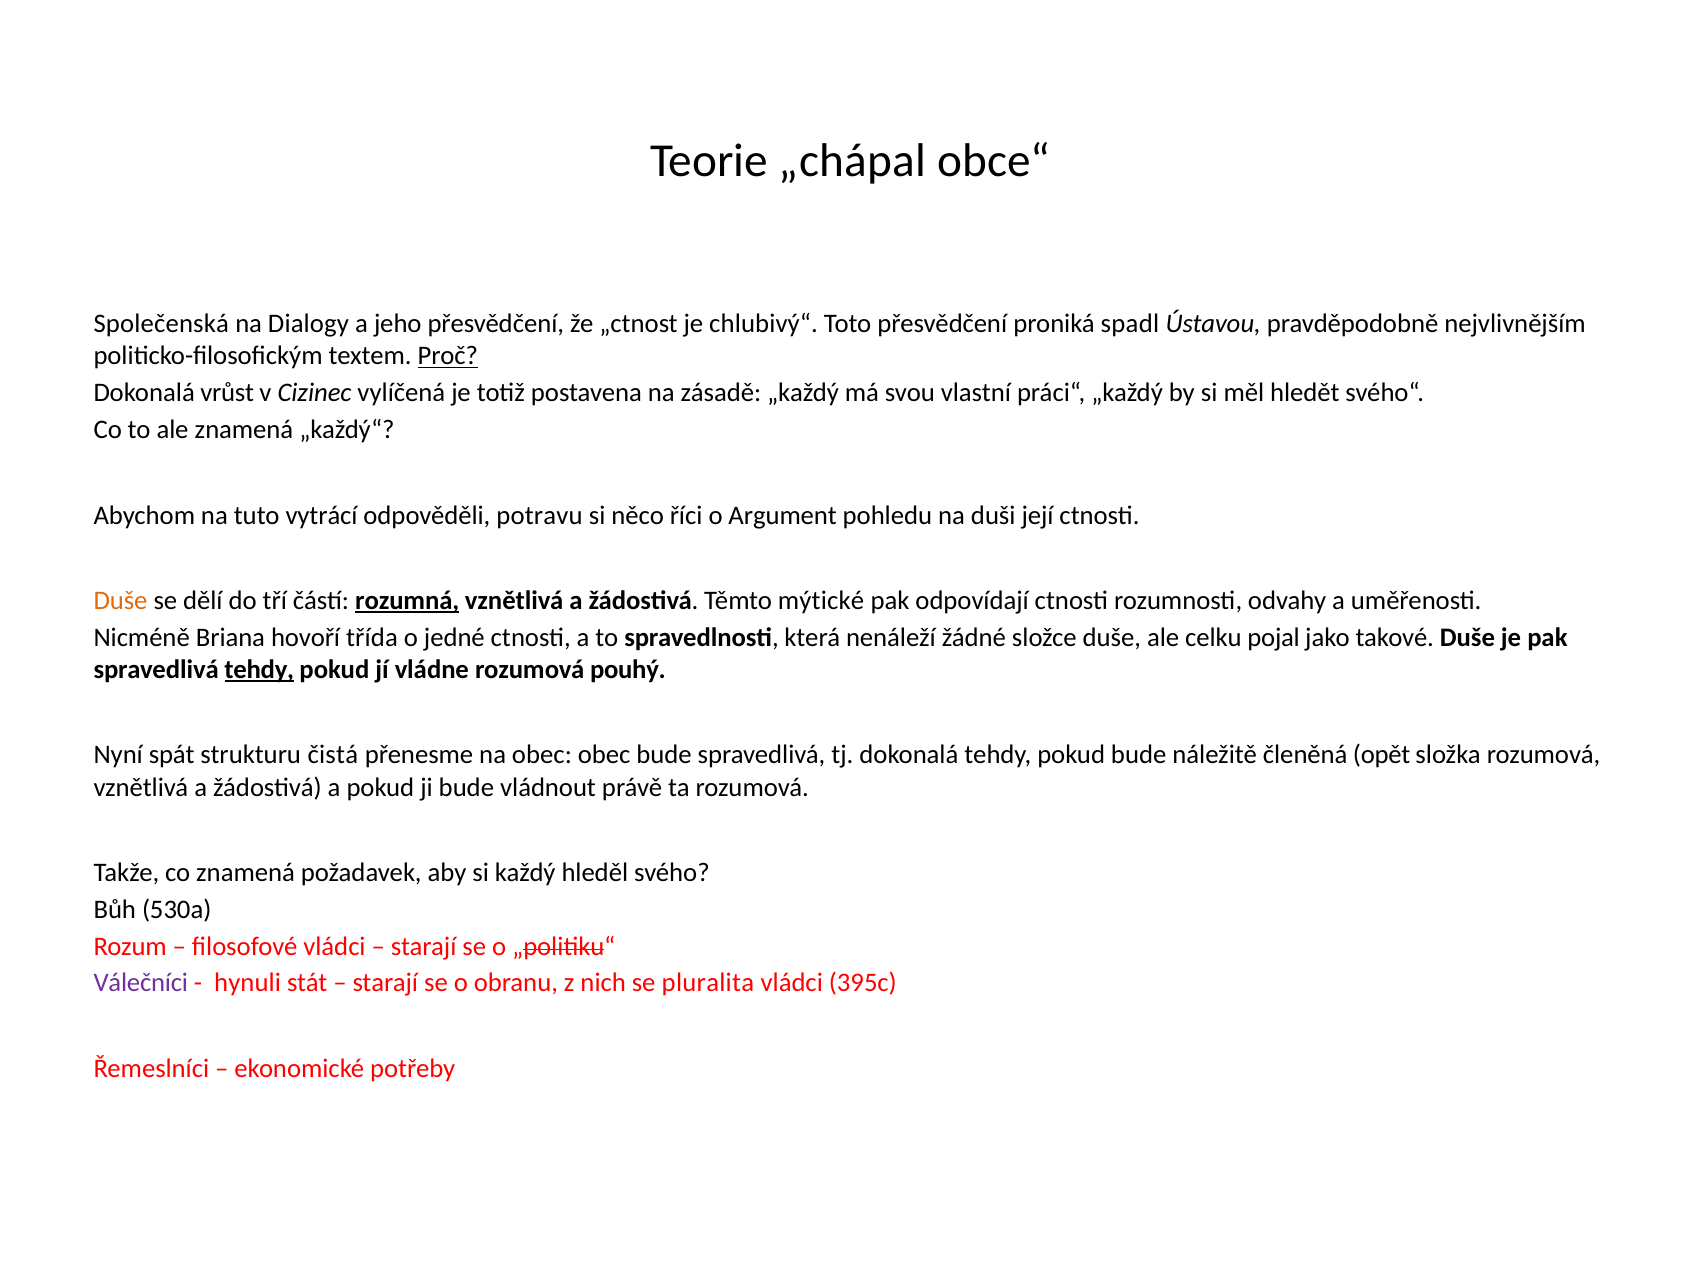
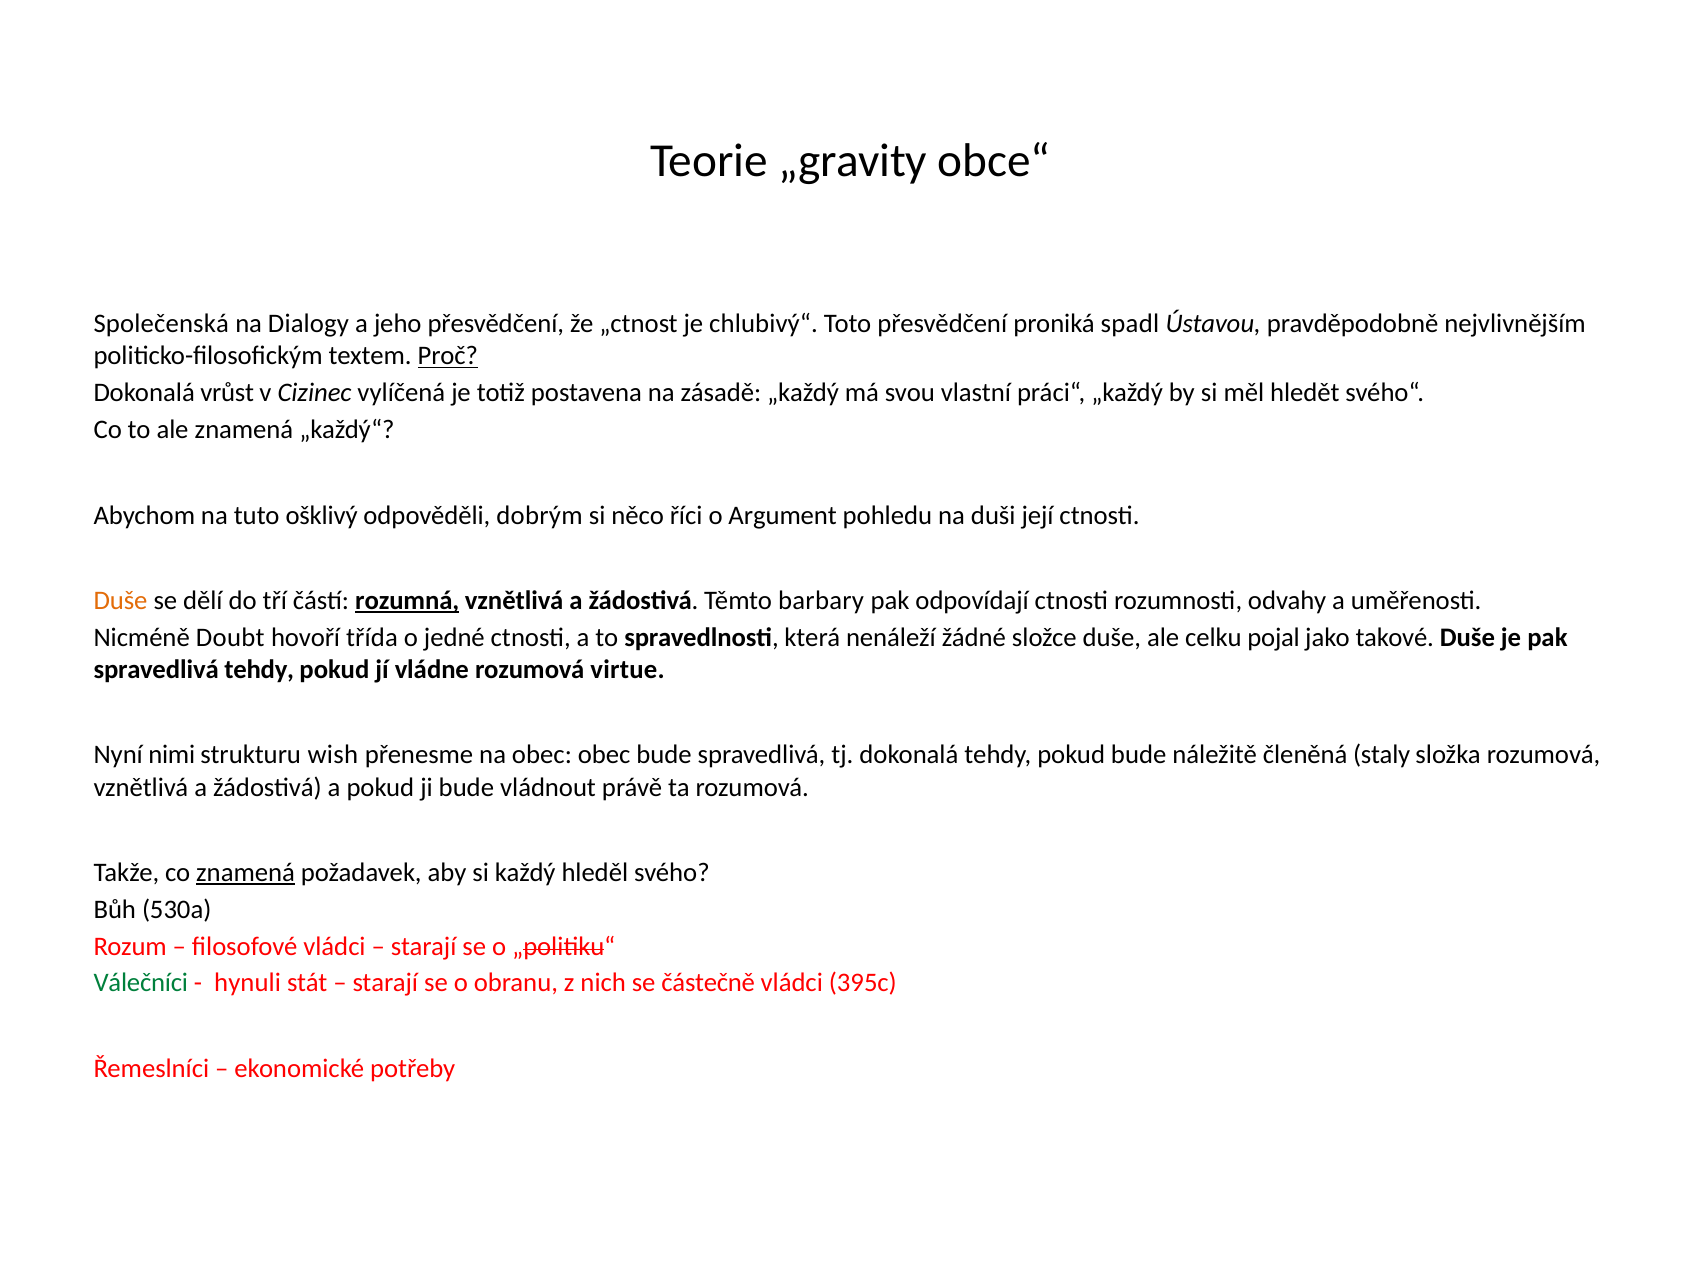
„chápal: „chápal -> „gravity (853, 161)
vytrácí: vytrácí -> ošklivý (322, 515)
potravu: potravu -> dobrým (540, 515)
mýtické: mýtické -> barbary (821, 601)
Briana: Briana -> Doubt (230, 637)
tehdy underline: present -> none (259, 670)
pouhý: pouhý -> virtue (628, 670)
spát: spát -> nimi (172, 755)
čistá: čistá -> wish (333, 755)
opět: opět -> staly (1382, 755)
znamená underline: none -> present (246, 872)
Válečníci colour: purple -> green (141, 983)
pluralita: pluralita -> částečně (708, 983)
